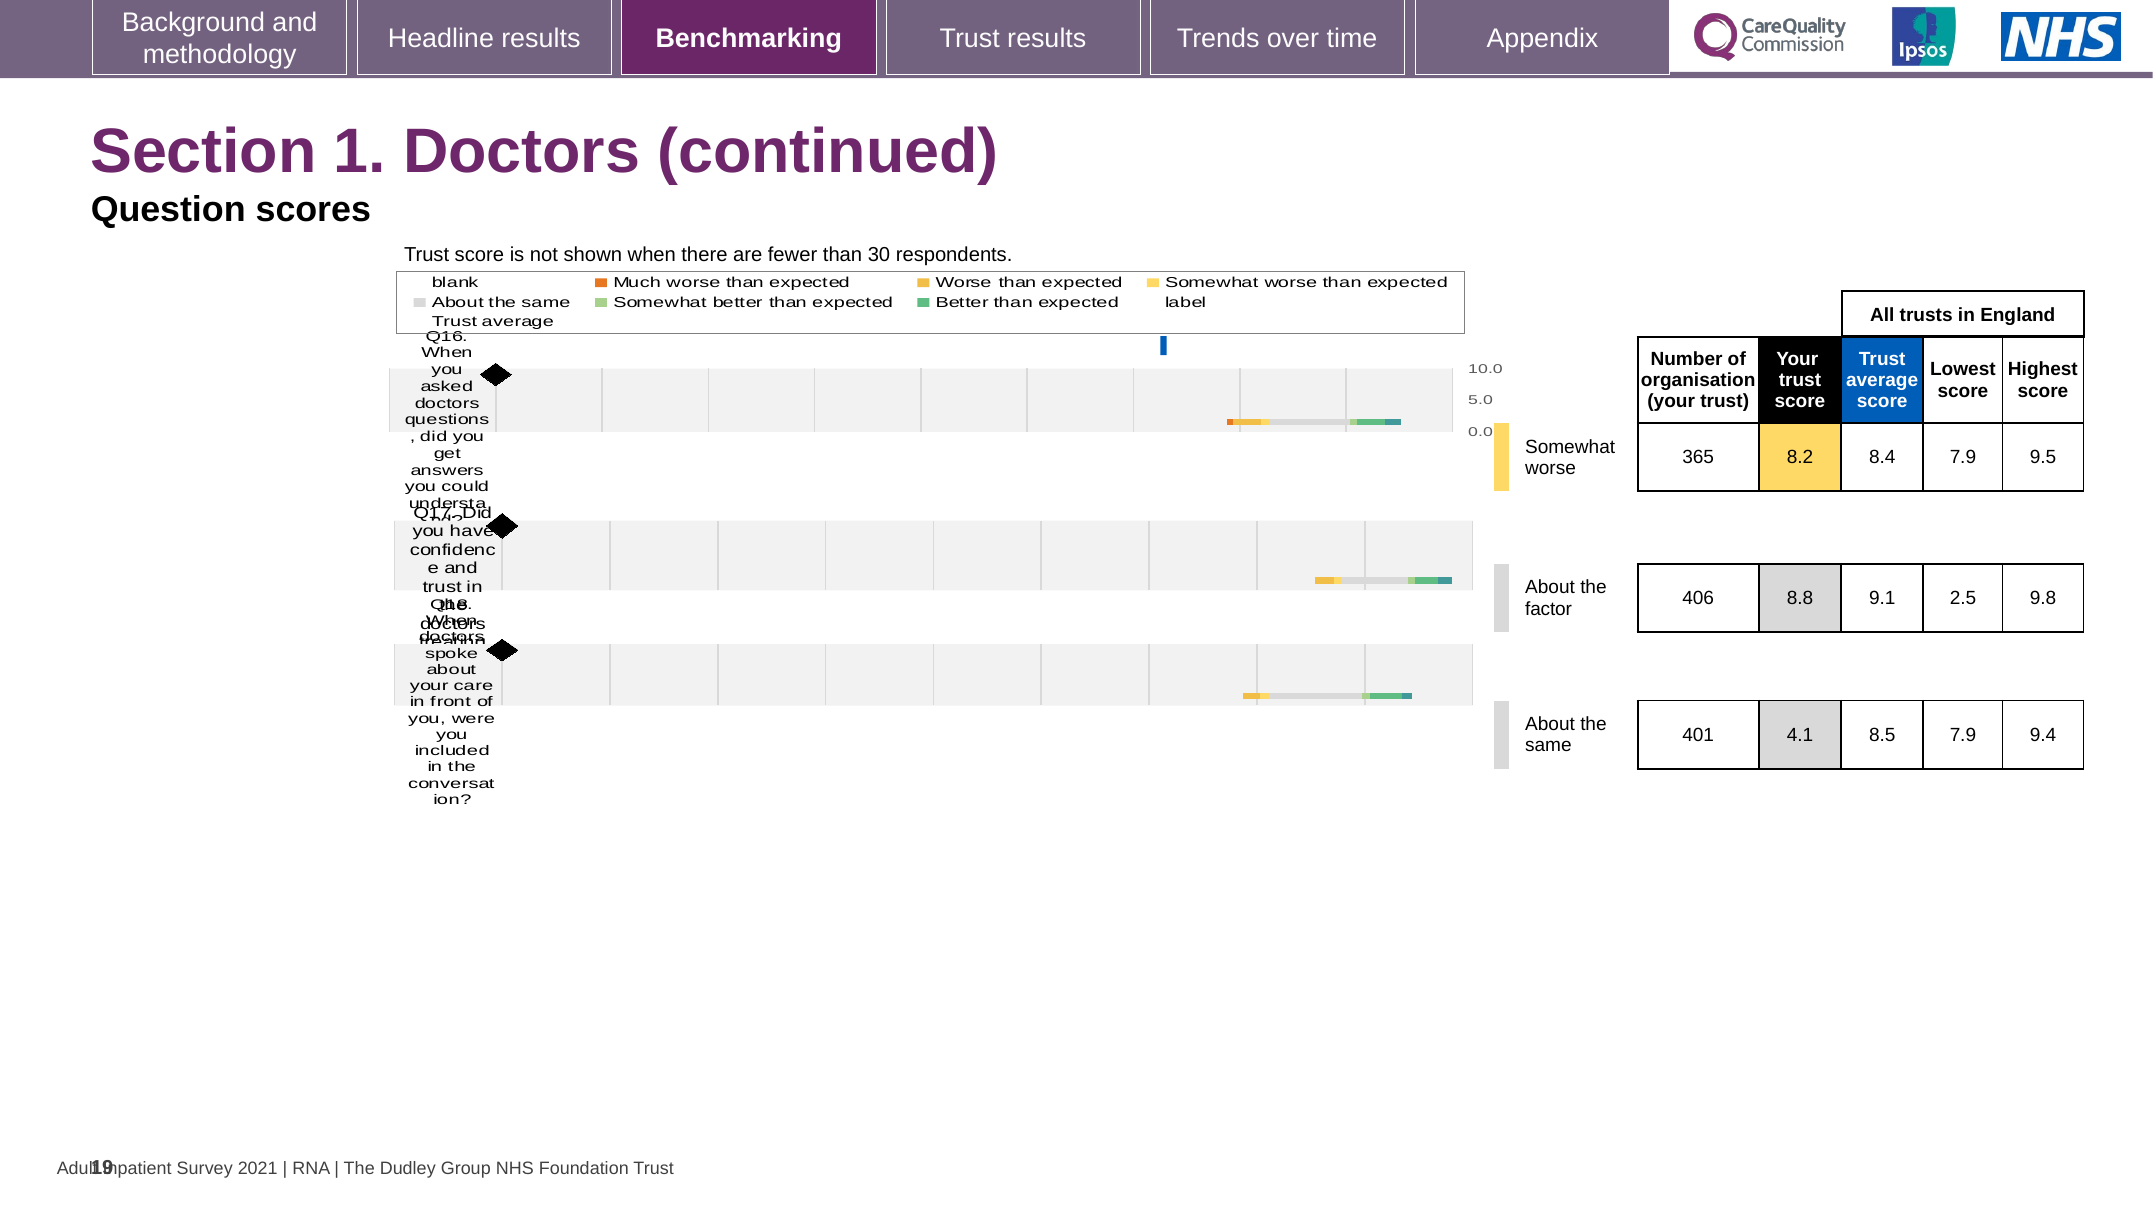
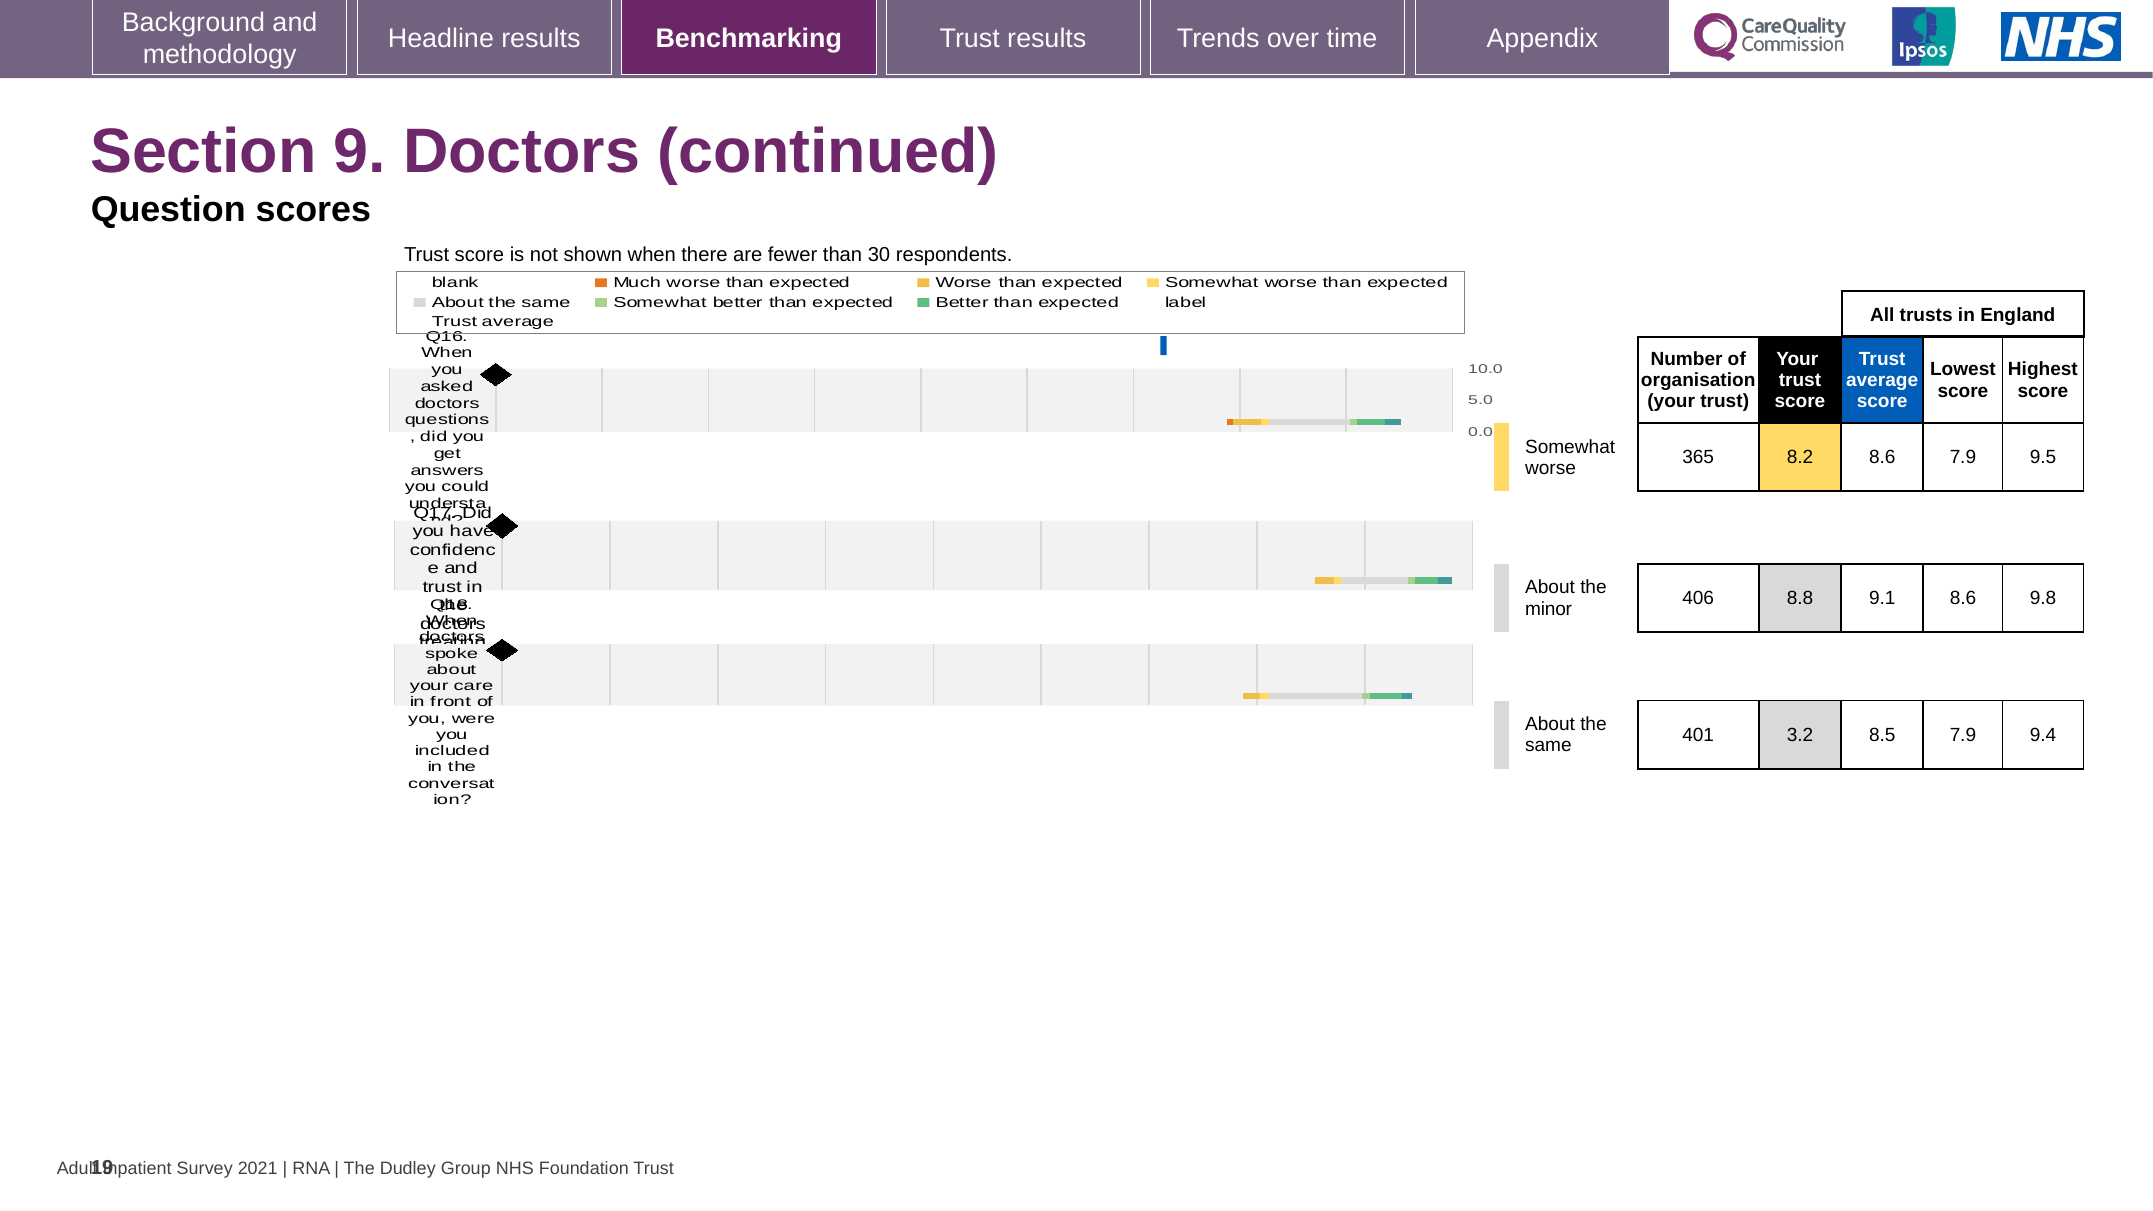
1: 1 -> 9 (360, 152)
8.2 8.4: 8.4 -> 8.6 (1882, 457)
9.1 2.5: 2.5 -> 8.6 (1963, 598)
factor: factor -> minor (1549, 609)
4.1: 4.1 -> 3.2 (1800, 735)
